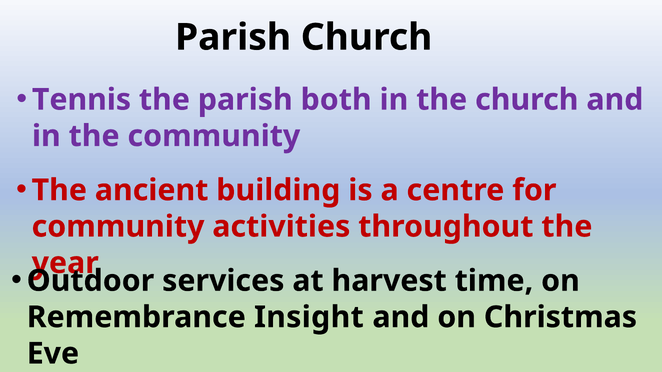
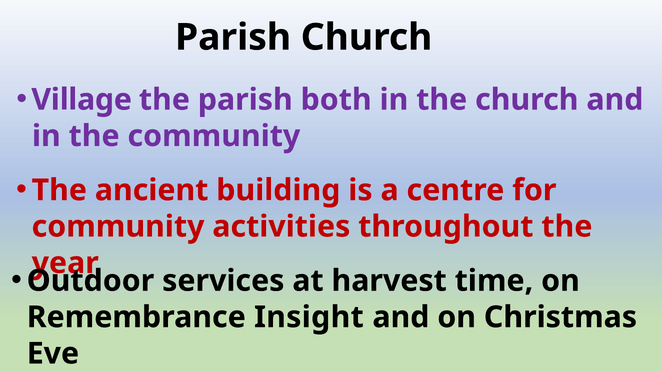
Tennis: Tennis -> Village (82, 100)
